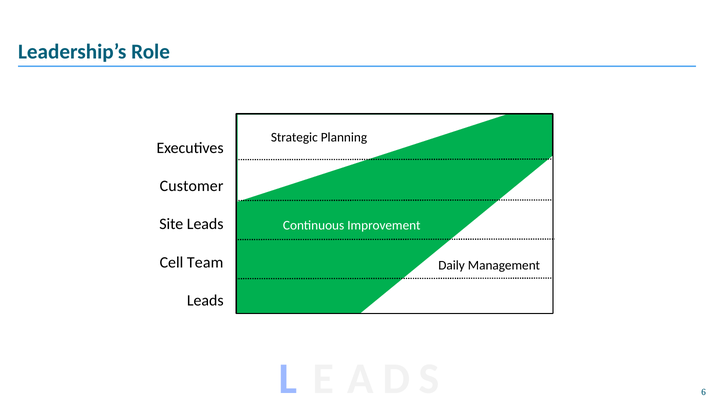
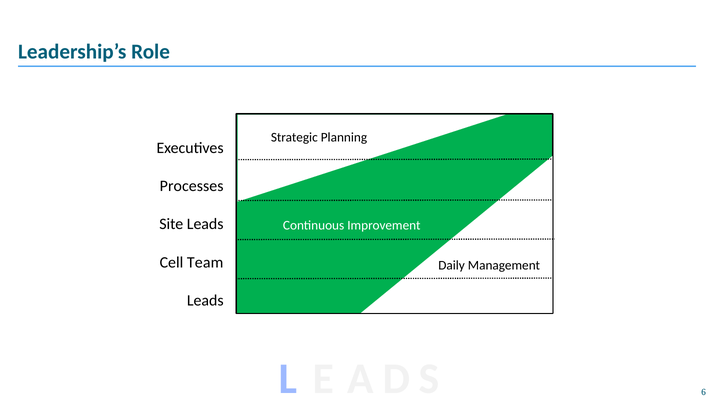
Customer: Customer -> Processes (192, 186)
